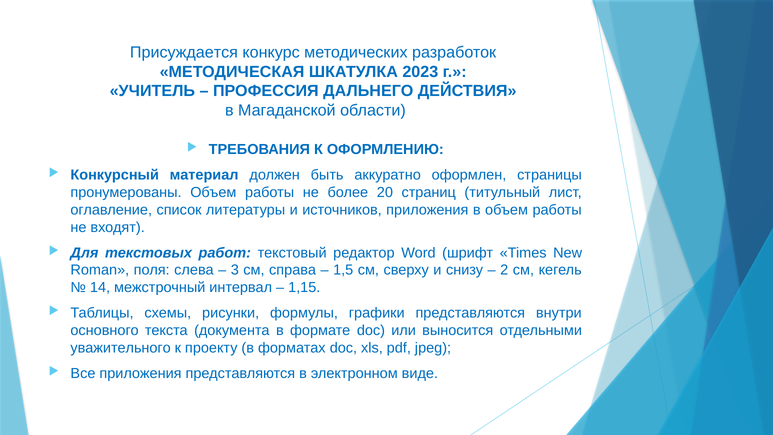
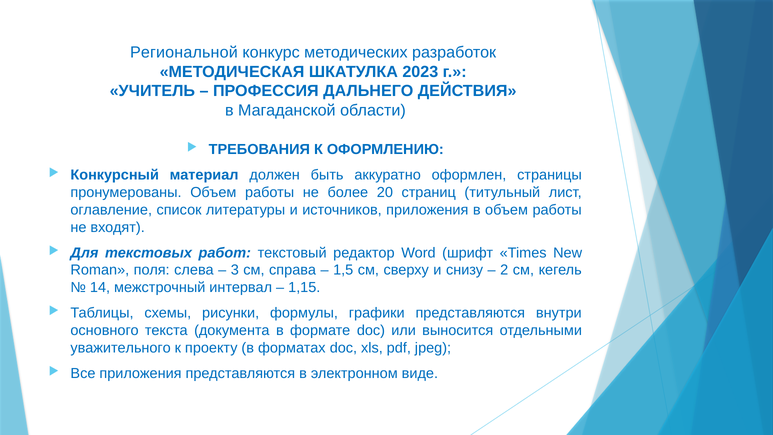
Присуждается: Присуждается -> Региональной (184, 52)
